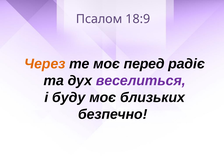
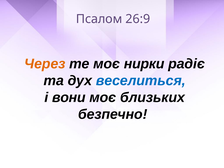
18:9: 18:9 -> 26:9 (138, 19)
перед: перед -> нирки (144, 64)
веселиться colour: purple -> blue (141, 81)
буду: буду -> вони (69, 97)
